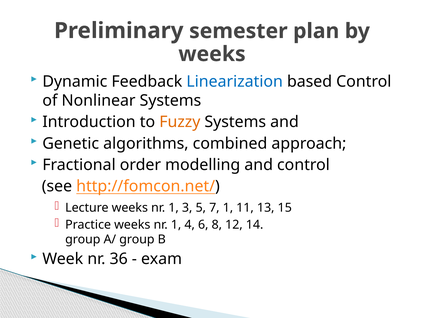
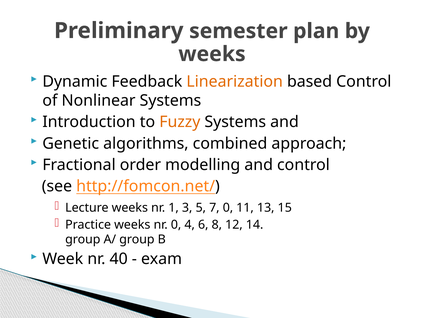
Linearization colour: blue -> orange (235, 81)
7 1: 1 -> 0 (228, 208)
Practice weeks nr 1: 1 -> 0 (176, 225)
36: 36 -> 40 (119, 259)
